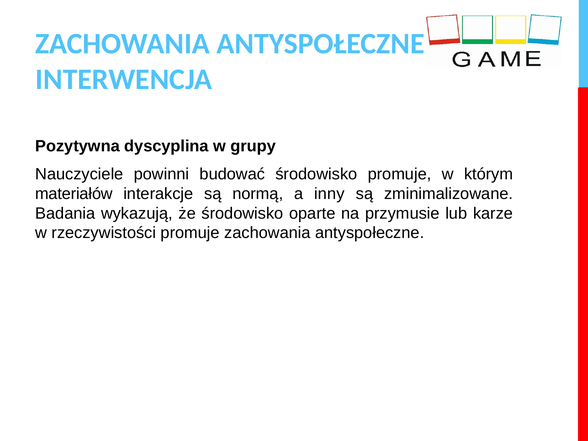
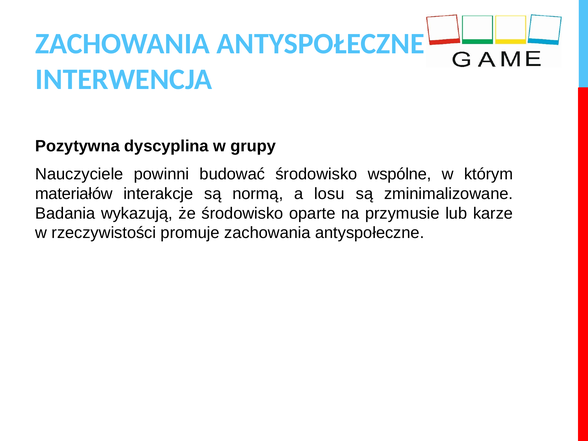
środowisko promuje: promuje -> wspólne (400, 174)
inny: inny -> losu (329, 194)
